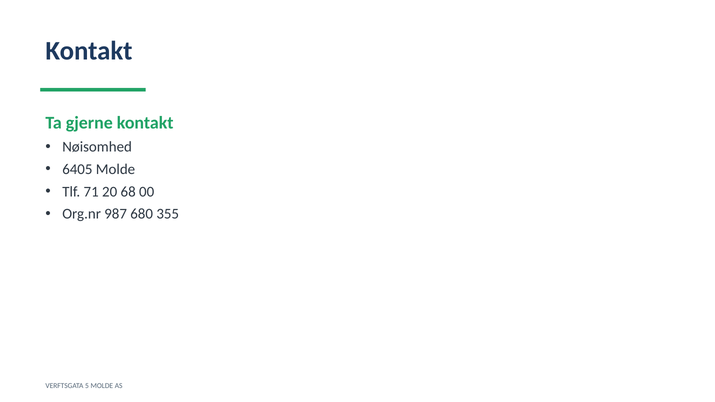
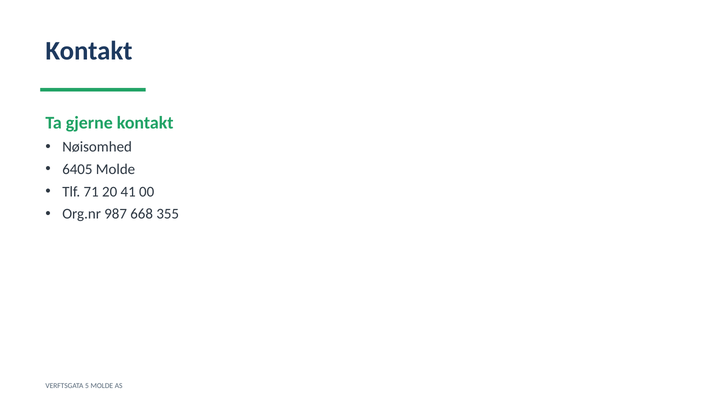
68: 68 -> 41 (128, 192)
680: 680 -> 668 (142, 214)
